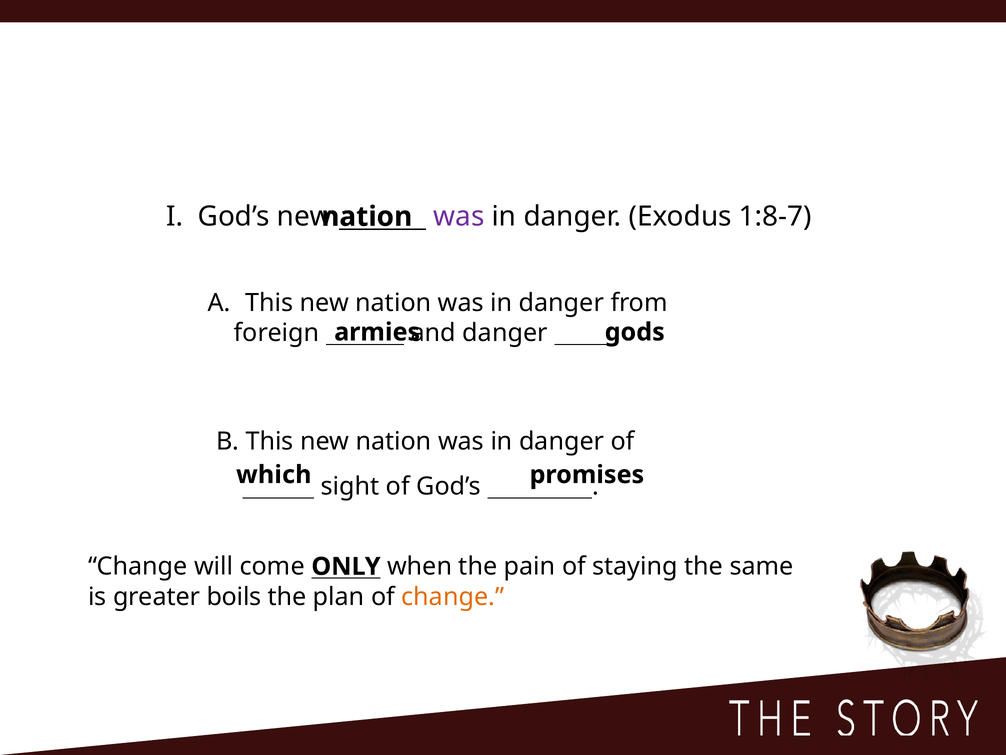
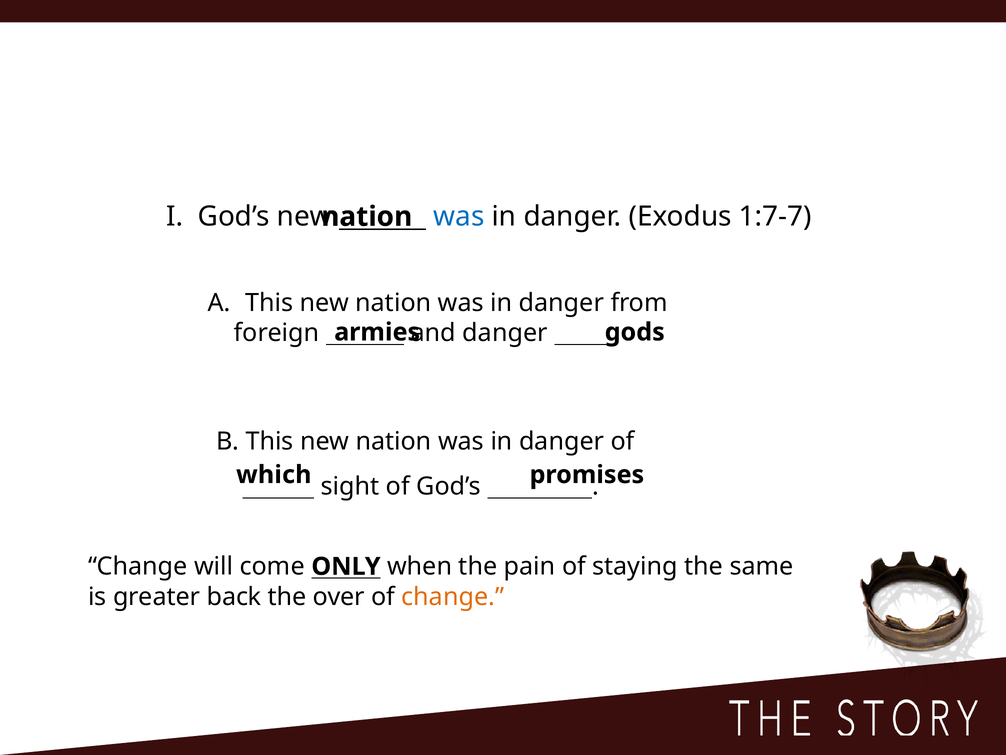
was colour: purple -> blue (459, 216)
1:8-7: 1:8-7 -> 1:7-7 (775, 216)
boils: boils -> back (234, 596)
plan: plan -> over (339, 596)
